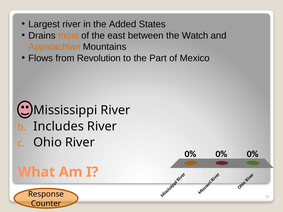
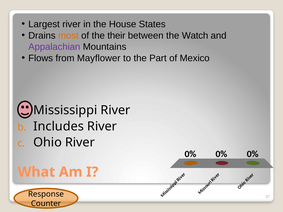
Added: Added -> House (123, 24)
east: east -> their (116, 36)
Appalachian colour: orange -> purple (54, 47)
Revolution: Revolution -> Mayflower (99, 58)
